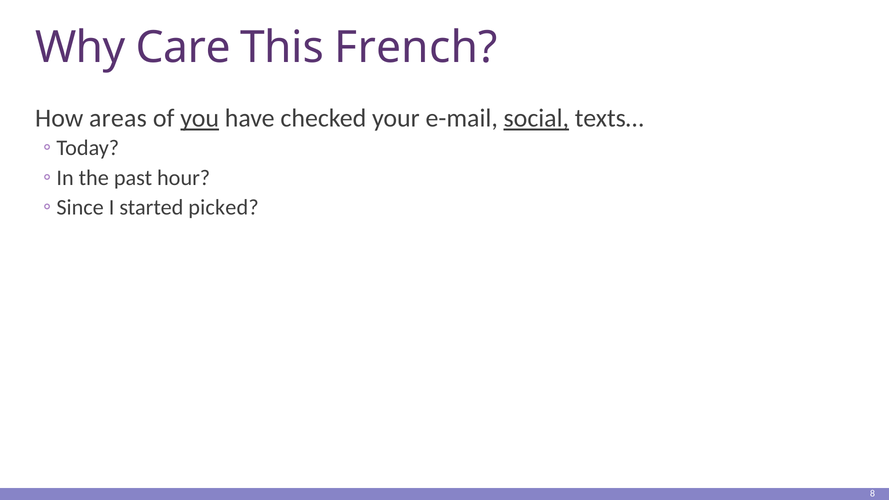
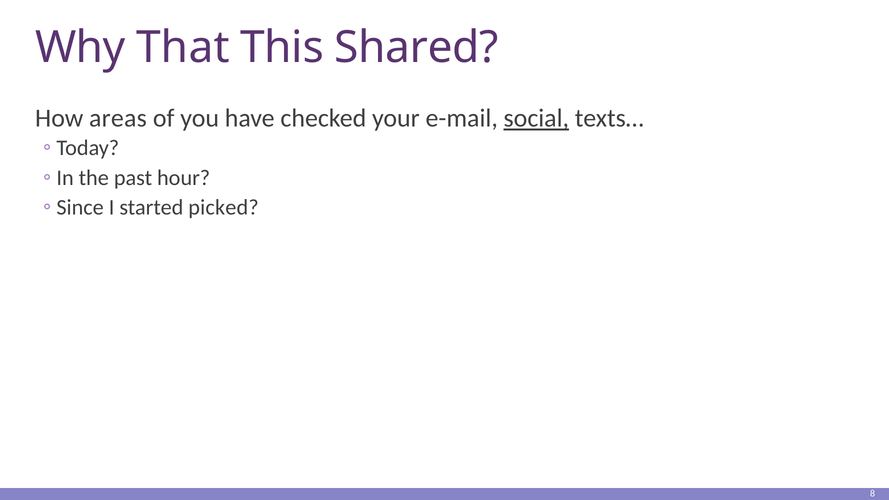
Care: Care -> That (183, 47)
French: French -> Shared (416, 47)
you underline: present -> none (200, 118)
